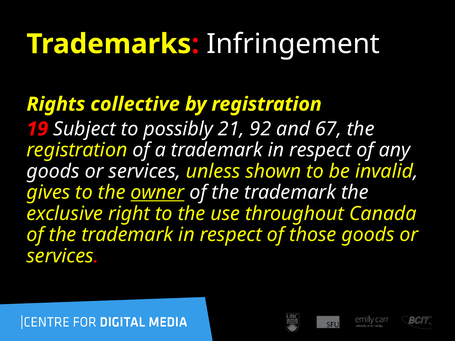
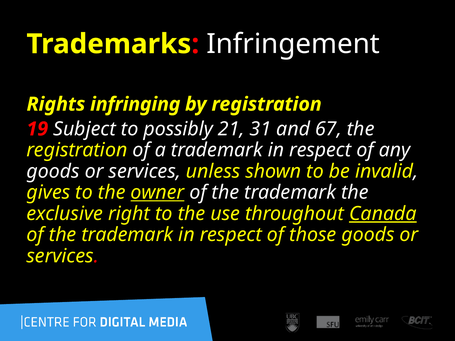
collective: collective -> infringing (135, 104)
92: 92 -> 31 (260, 129)
Canada underline: none -> present (383, 214)
